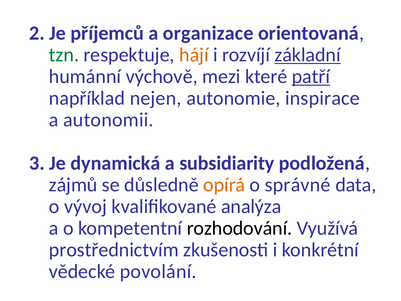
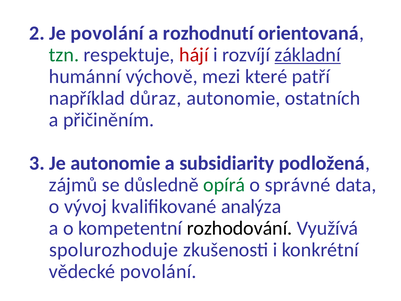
Je příjemců: příjemců -> povolání (107, 33)
organizace: organizace -> rozhodnutí (208, 33)
hájí colour: orange -> red (194, 55)
patří underline: present -> none (311, 76)
nejen: nejen -> důraz (156, 98)
inspirace: inspirace -> ostatních (323, 98)
autonomii: autonomii -> přičiněním (109, 120)
Je dynamická: dynamická -> autonomie (116, 163)
opírá colour: orange -> green (224, 185)
prostřednictvím: prostřednictvím -> spolurozhoduje (114, 250)
